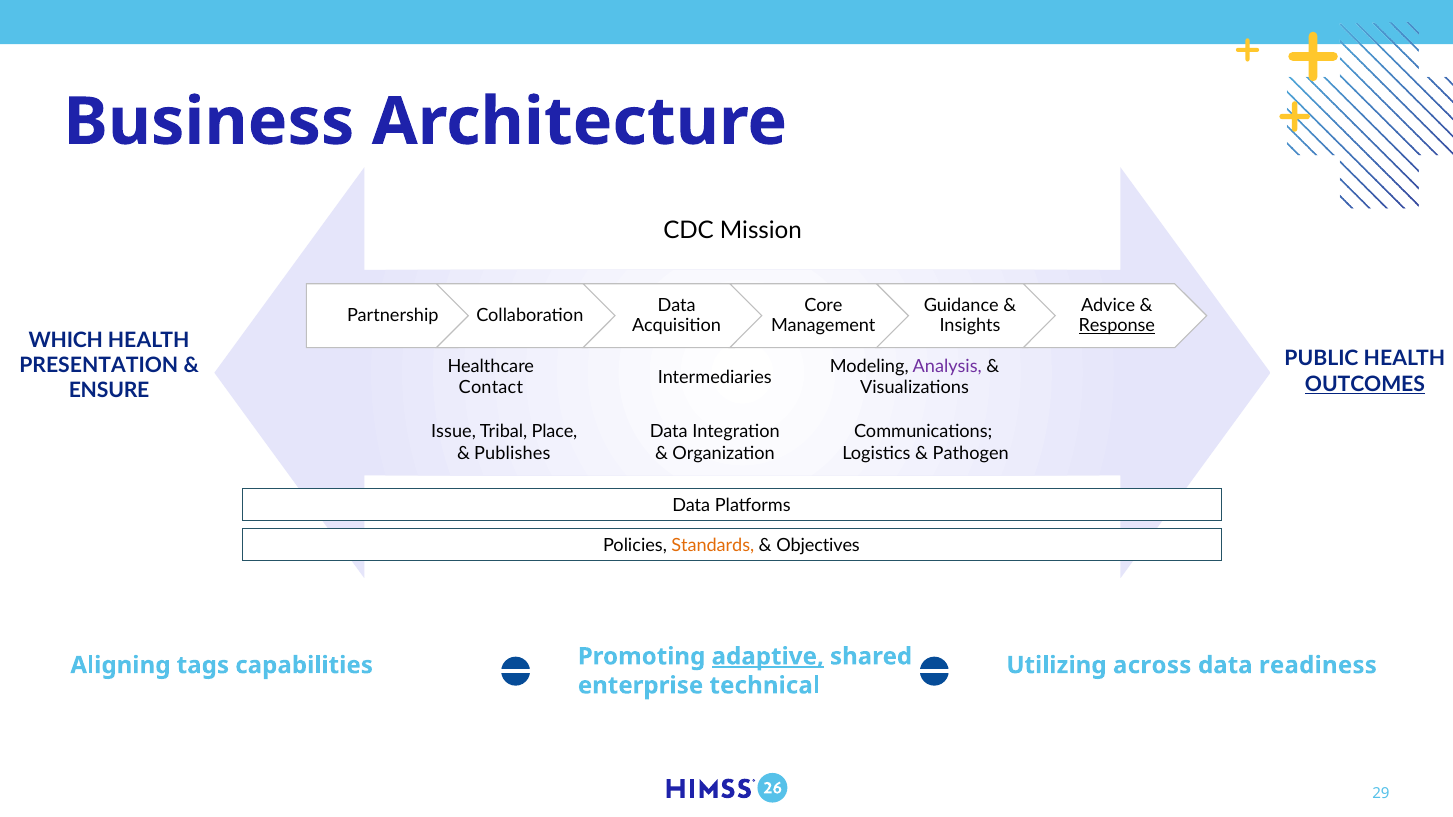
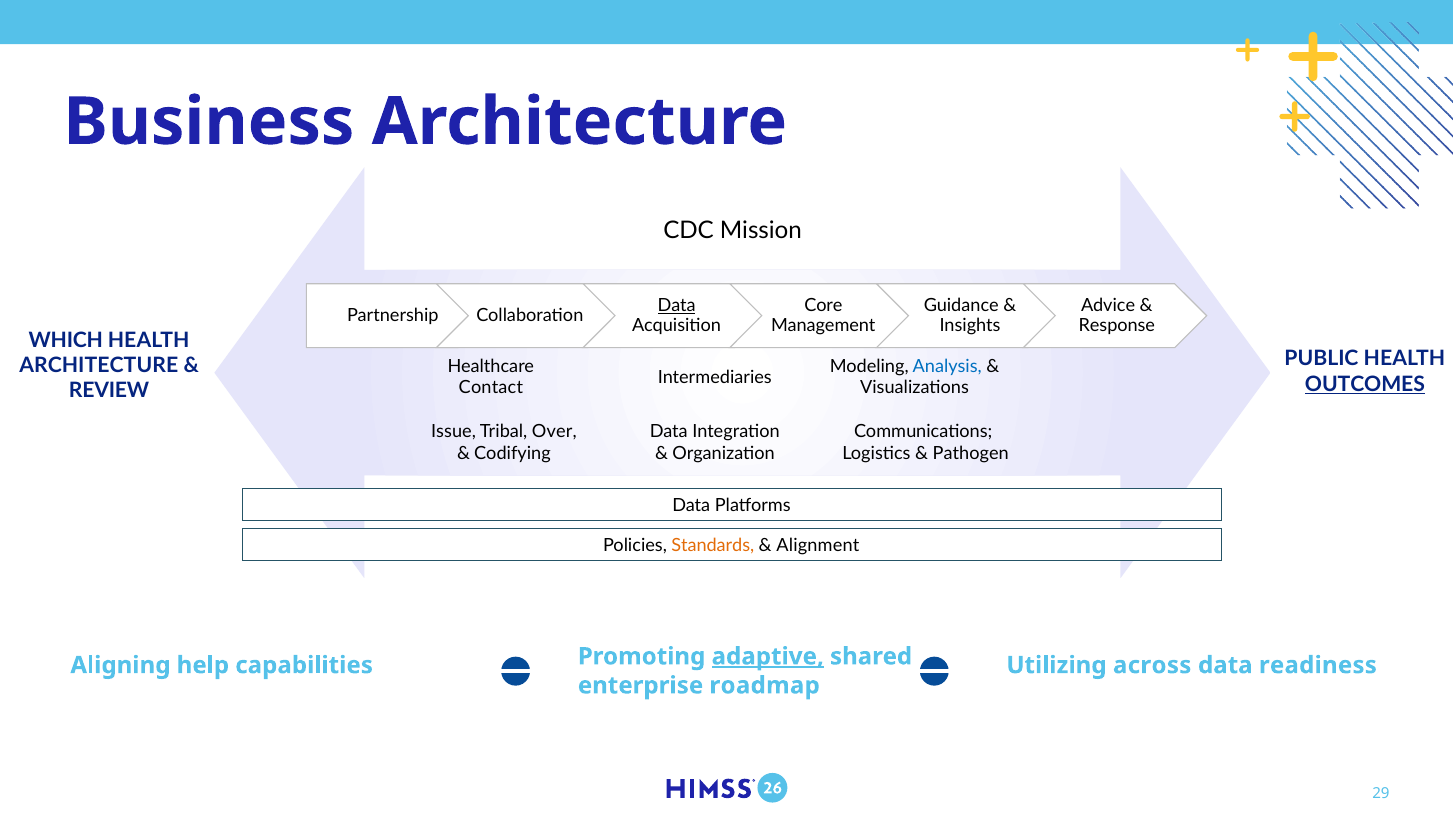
Data underline: none -> present (677, 306)
Response underline: present -> none (1117, 326)
PRESENTATION: PRESENTATION -> ARCHITECTURE (99, 366)
Analysis colour: purple -> blue (947, 366)
ENSURE: ENSURE -> REVIEW (109, 391)
Place: Place -> Over (554, 432)
Publishes: Publishes -> Codifying (512, 453)
Objectives: Objectives -> Alignment (818, 546)
tags: tags -> help (203, 666)
technical: technical -> roadmap (765, 686)
